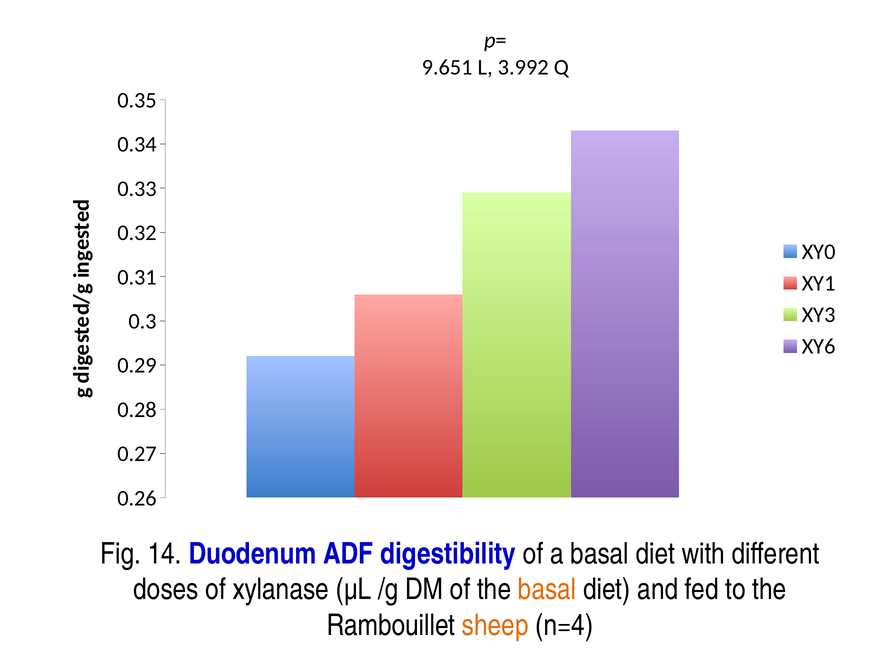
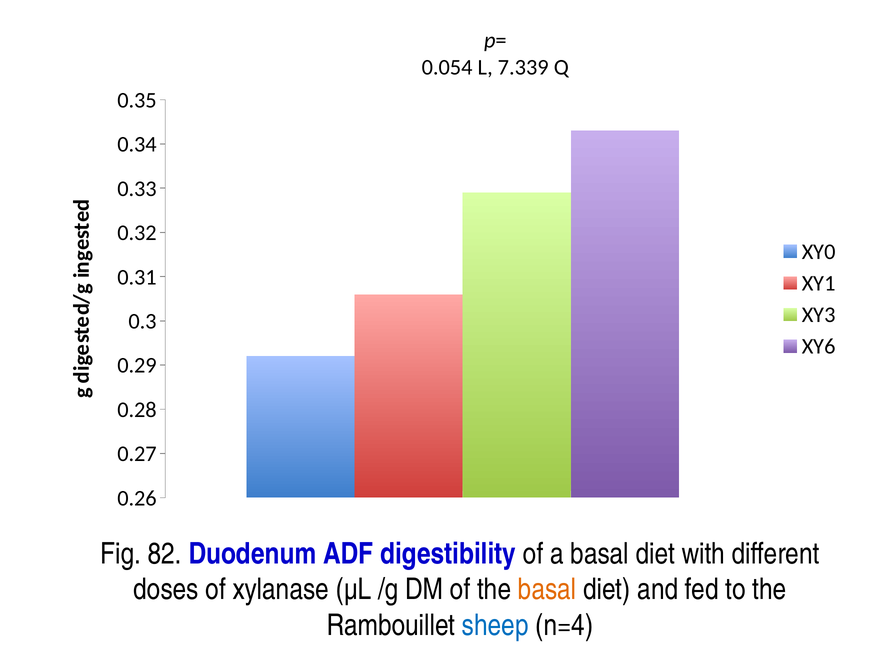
9.651: 9.651 -> 0.054 (447, 67)
3.992: 3.992 -> 7.339 (523, 67)
14: 14 -> 82 (165, 554)
sheep colour: orange -> blue (495, 626)
